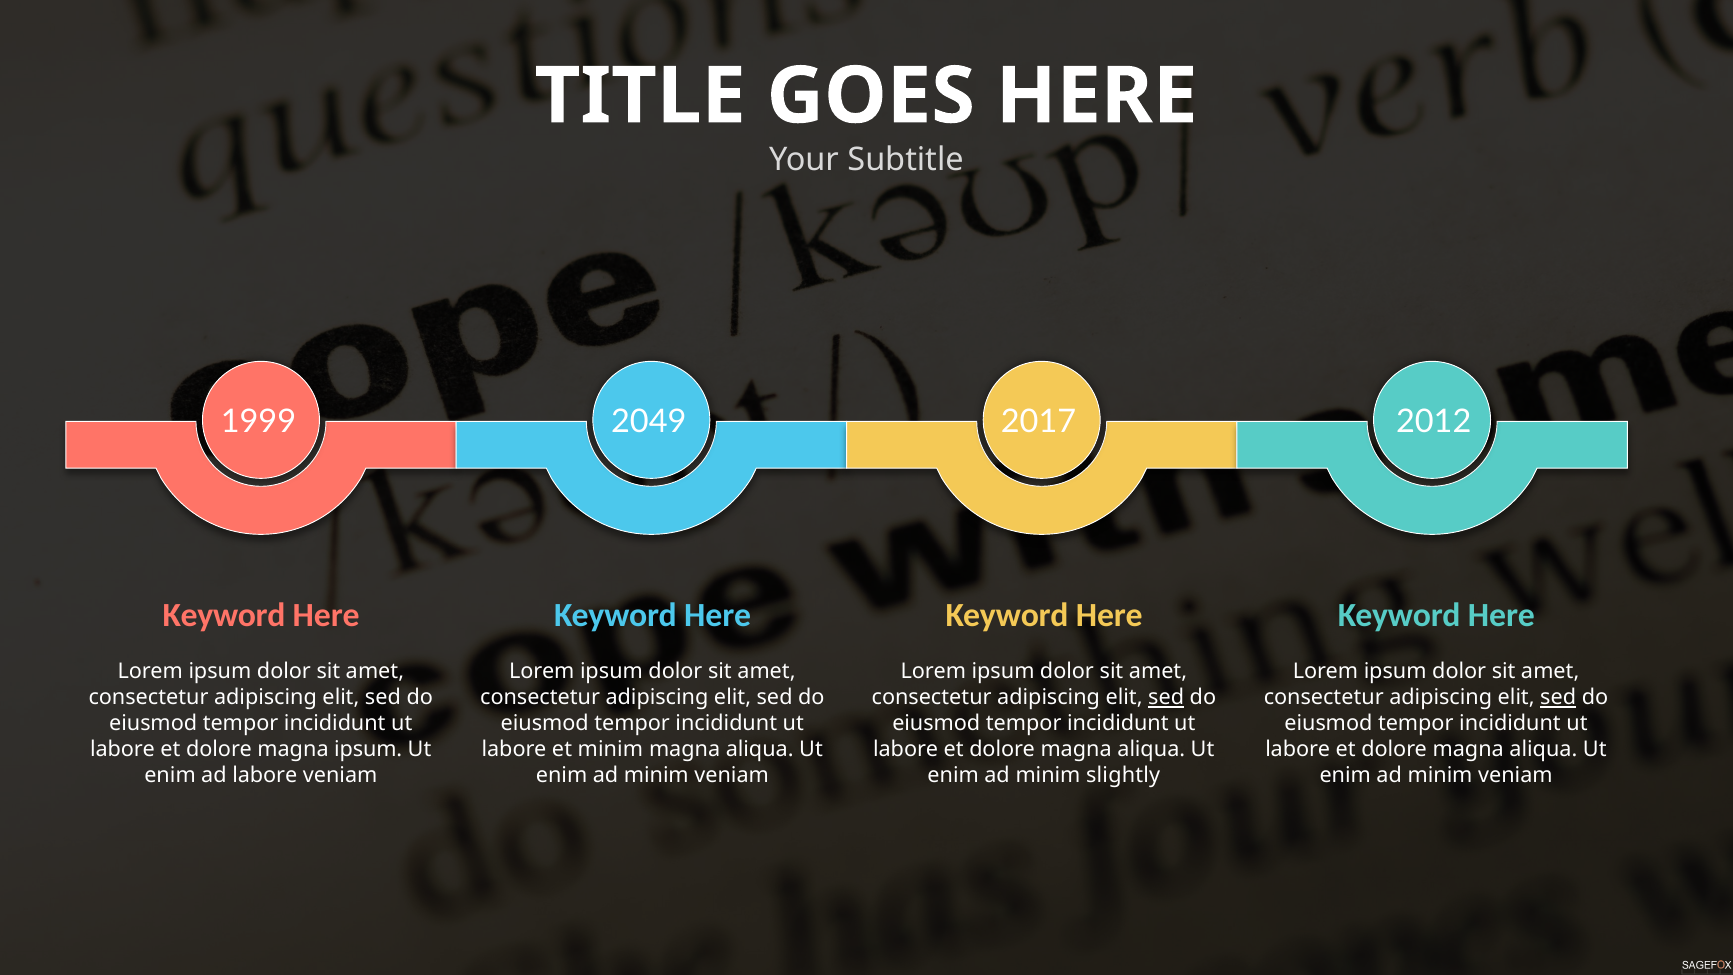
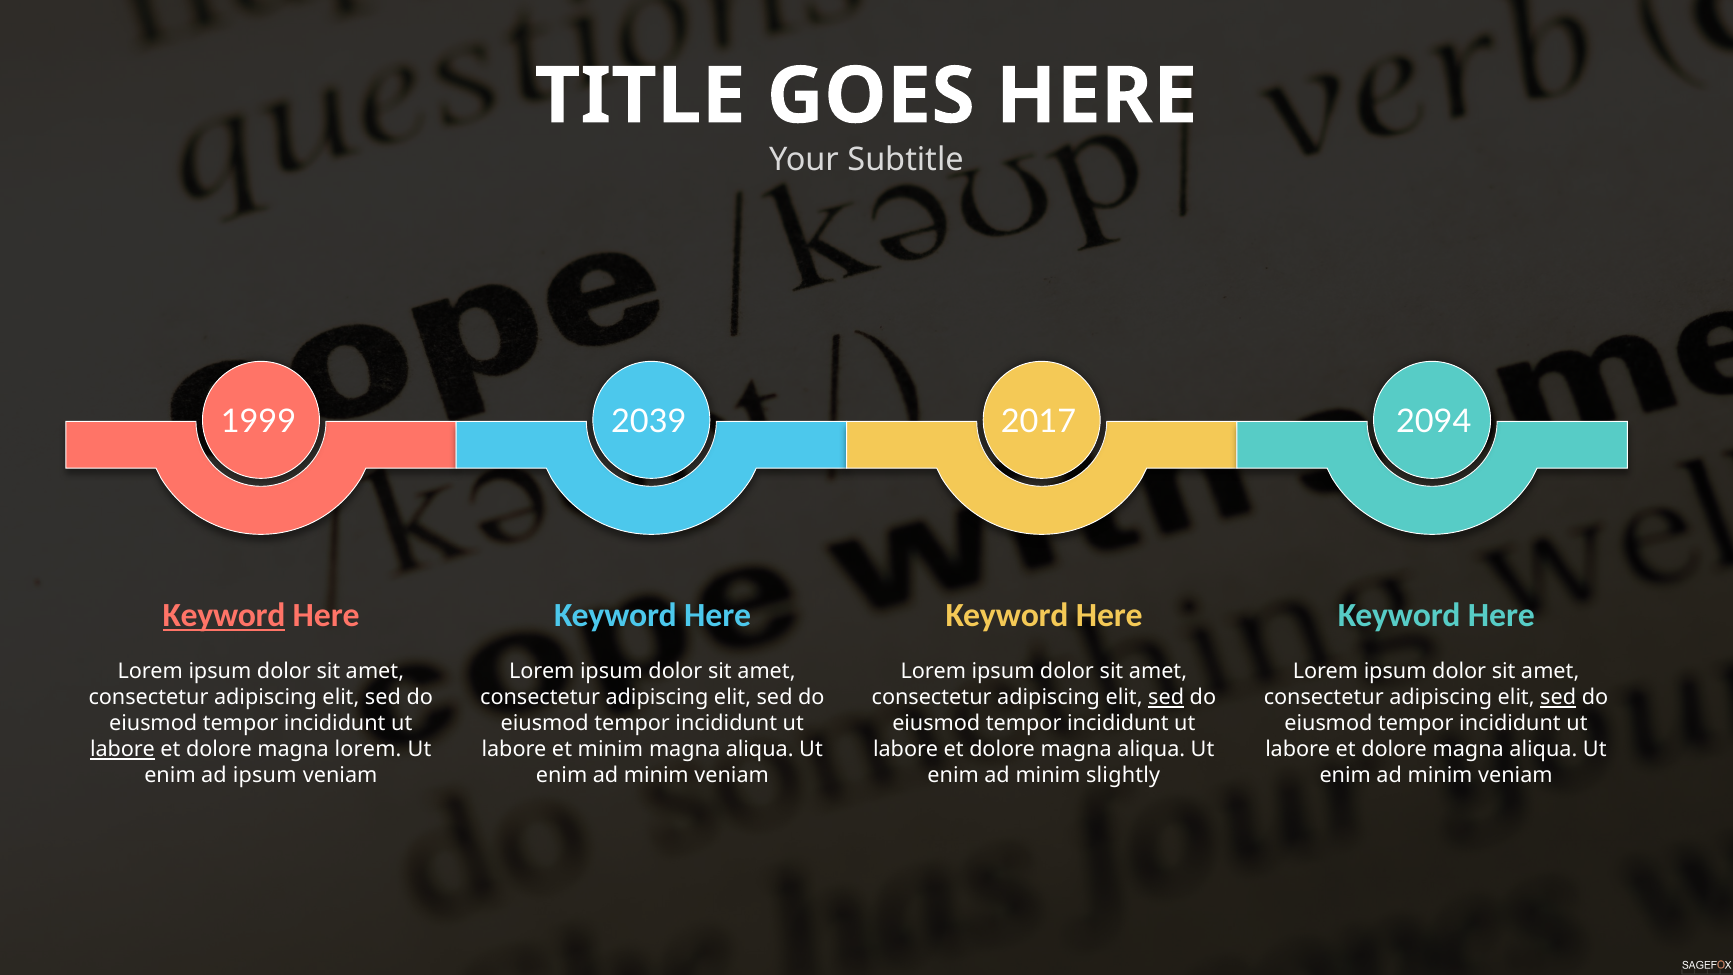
2049: 2049 -> 2039 (649, 422)
2012: 2012 -> 2094 (1434, 422)
Keyword underline: none -> present (224, 615)
labore underline: none -> present (123, 749)
magna ipsum: ipsum -> lorem (368, 749)
ad labore: labore -> ipsum (265, 775)
